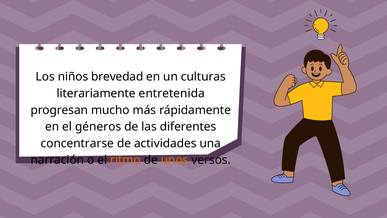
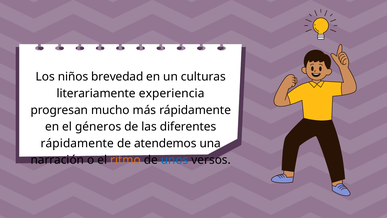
entretenida: entretenida -> experiencia (172, 93)
concentrarse: concentrarse -> rápidamente (77, 143)
actividades: actividades -> atendemos (165, 143)
unos colour: orange -> blue (175, 160)
